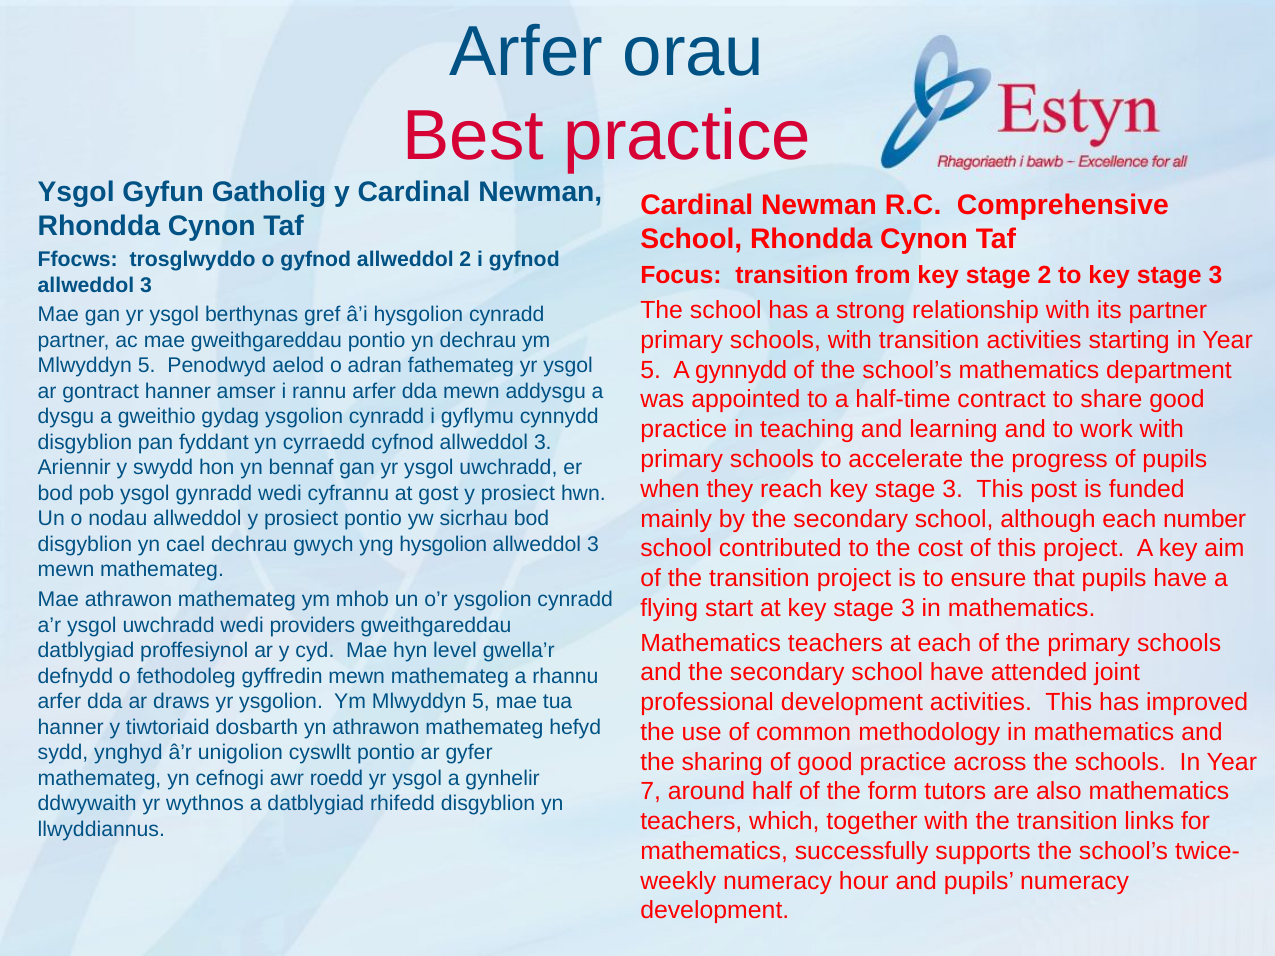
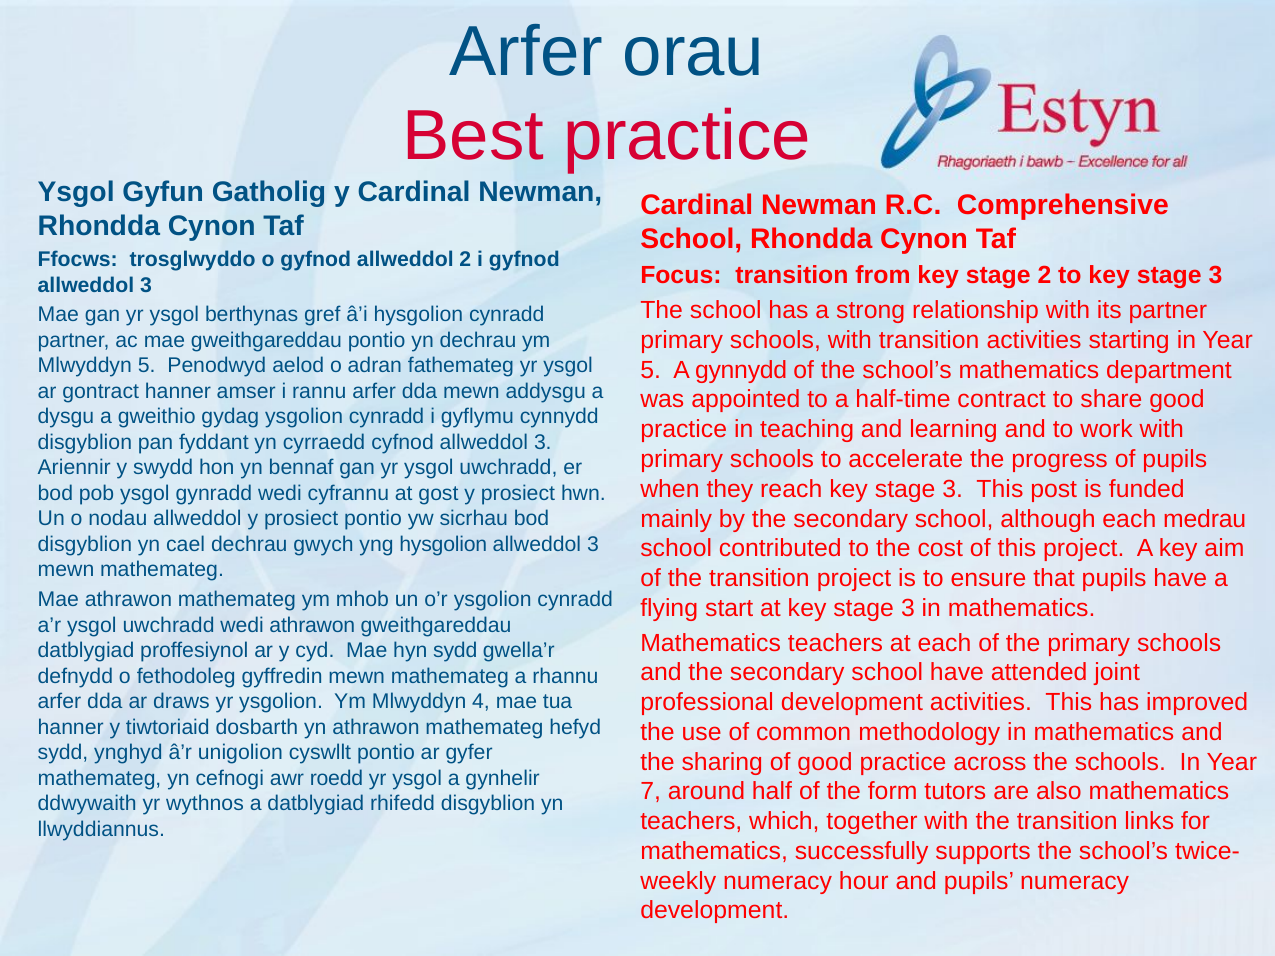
number: number -> medrau (1205, 519)
wedi providers: providers -> athrawon (312, 625)
hyn level: level -> sydd (455, 651)
ysgolion Ym Mlwyddyn 5: 5 -> 4 (481, 702)
